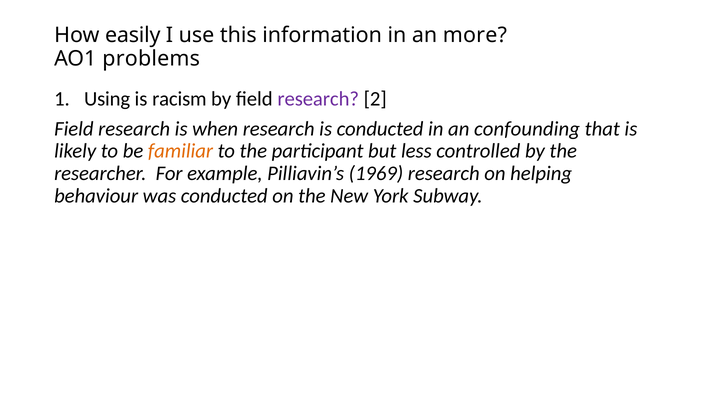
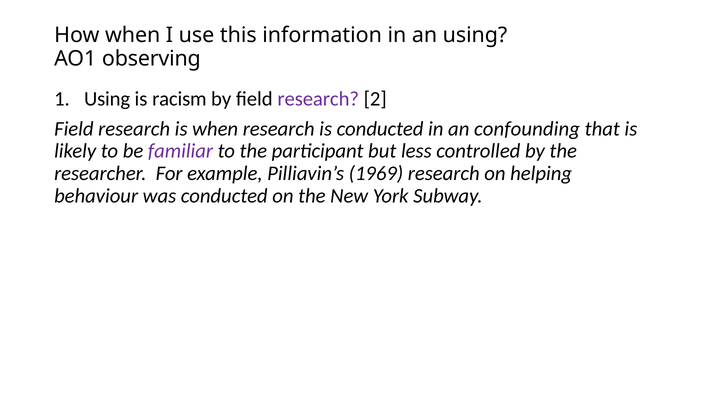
How easily: easily -> when (133, 35)
an more: more -> using (475, 35)
problems: problems -> observing (151, 59)
familiar colour: orange -> purple (180, 151)
